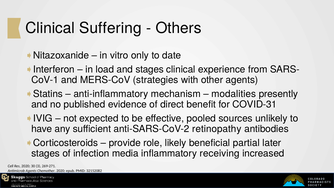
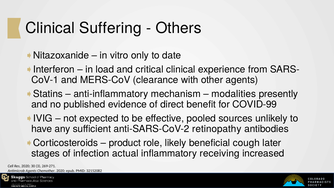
and stages: stages -> critical (150, 69)
strategies: strategies -> clearance (156, 80)
COVID-31: COVID-31 -> COVID-99 (255, 104)
provide: provide -> product (125, 143)
partial: partial -> cough (246, 143)
media: media -> actual (125, 153)
